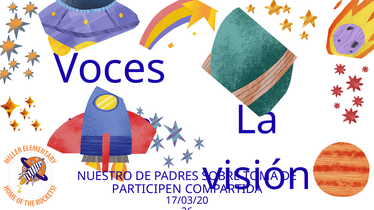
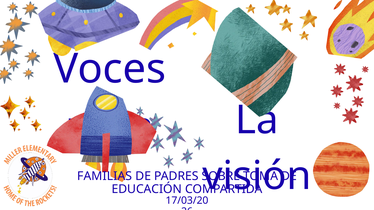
NUESTRO: NUESTRO -> FAMILIAS (105, 176)
PARTICIPEN: PARTICIPEN -> EDUCACIÓN (147, 190)
